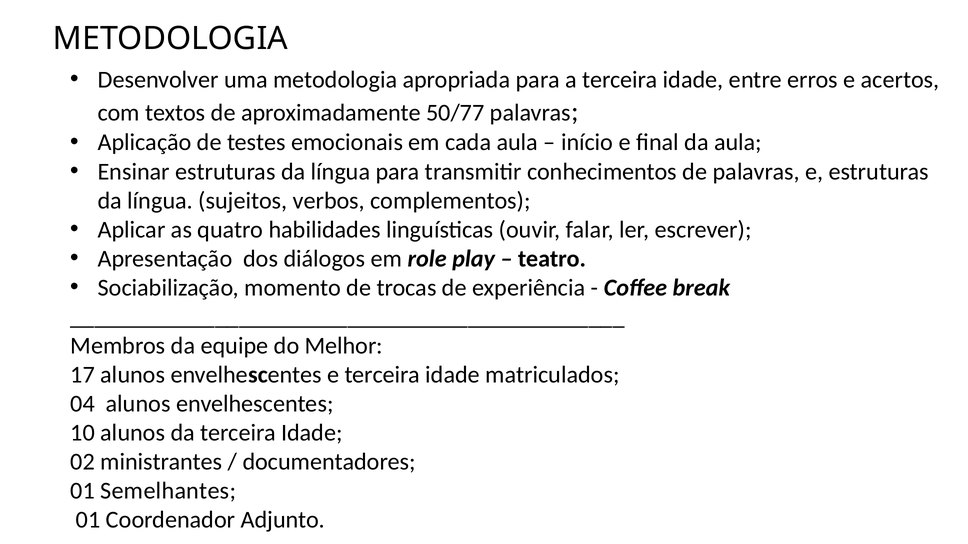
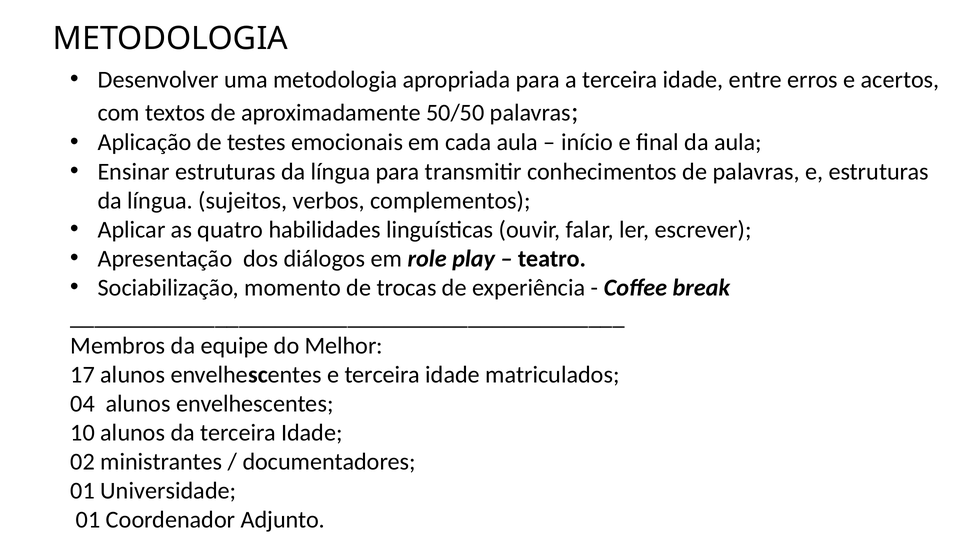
50/77: 50/77 -> 50/50 (455, 113)
Semelhantes: Semelhantes -> Universidade (168, 491)
